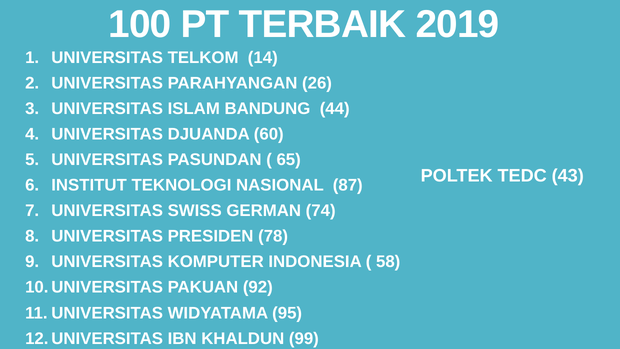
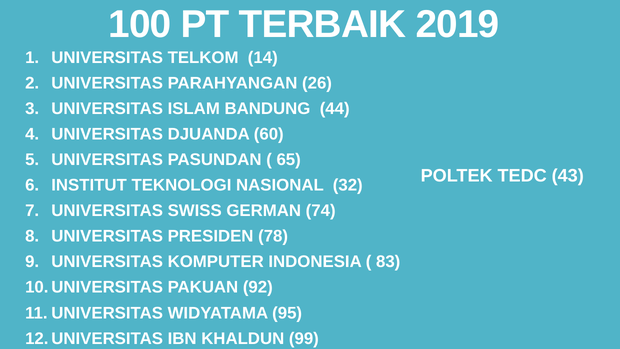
87: 87 -> 32 (348, 185)
58: 58 -> 83 (388, 262)
